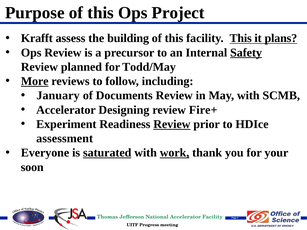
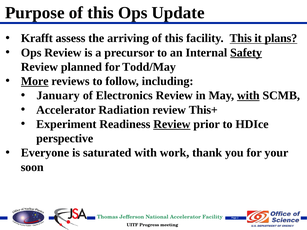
Project: Project -> Update (178, 13)
building: building -> arriving (128, 38)
Documents: Documents -> Electronics (124, 96)
with underline: none -> present (248, 96)
Designing: Designing -> Radiation (124, 110)
Fire+: Fire+ -> This+ (203, 110)
assessment: assessment -> perspective (65, 139)
saturated underline: present -> none (107, 153)
work underline: present -> none (175, 153)
